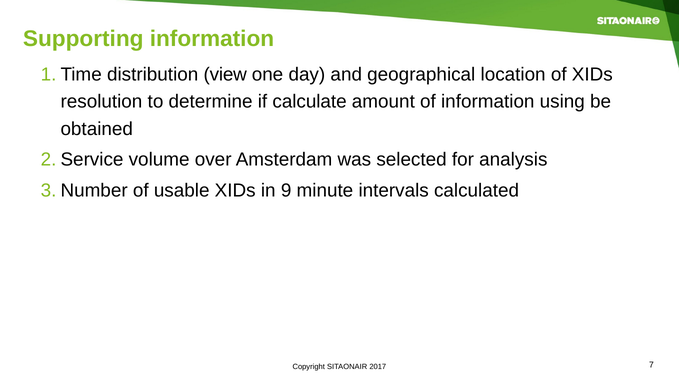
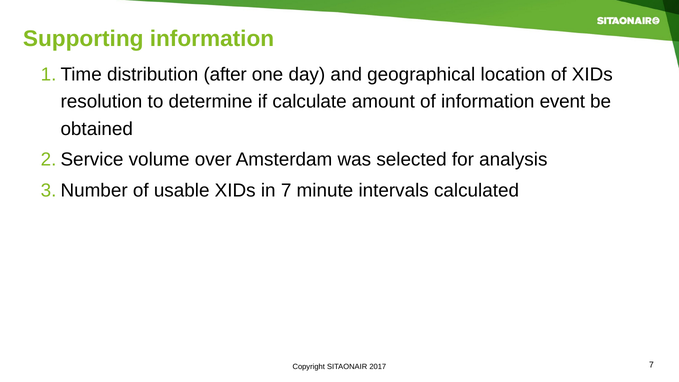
view: view -> after (225, 74)
using: using -> event (562, 102)
in 9: 9 -> 7 (286, 191)
